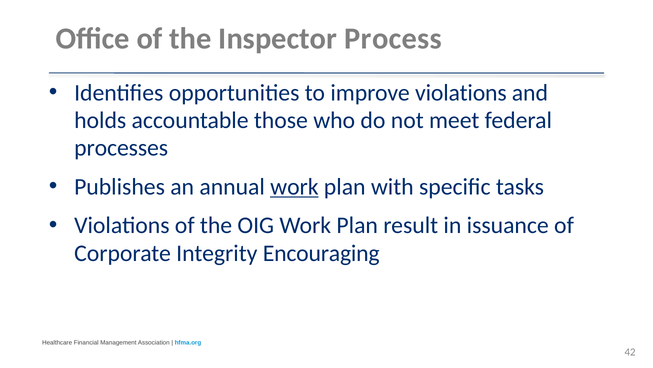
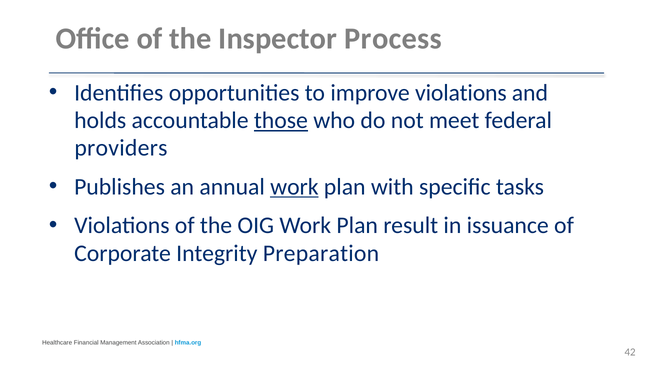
those underline: none -> present (281, 120)
processes: processes -> providers (121, 148)
Encouraging: Encouraging -> Preparation (321, 253)
